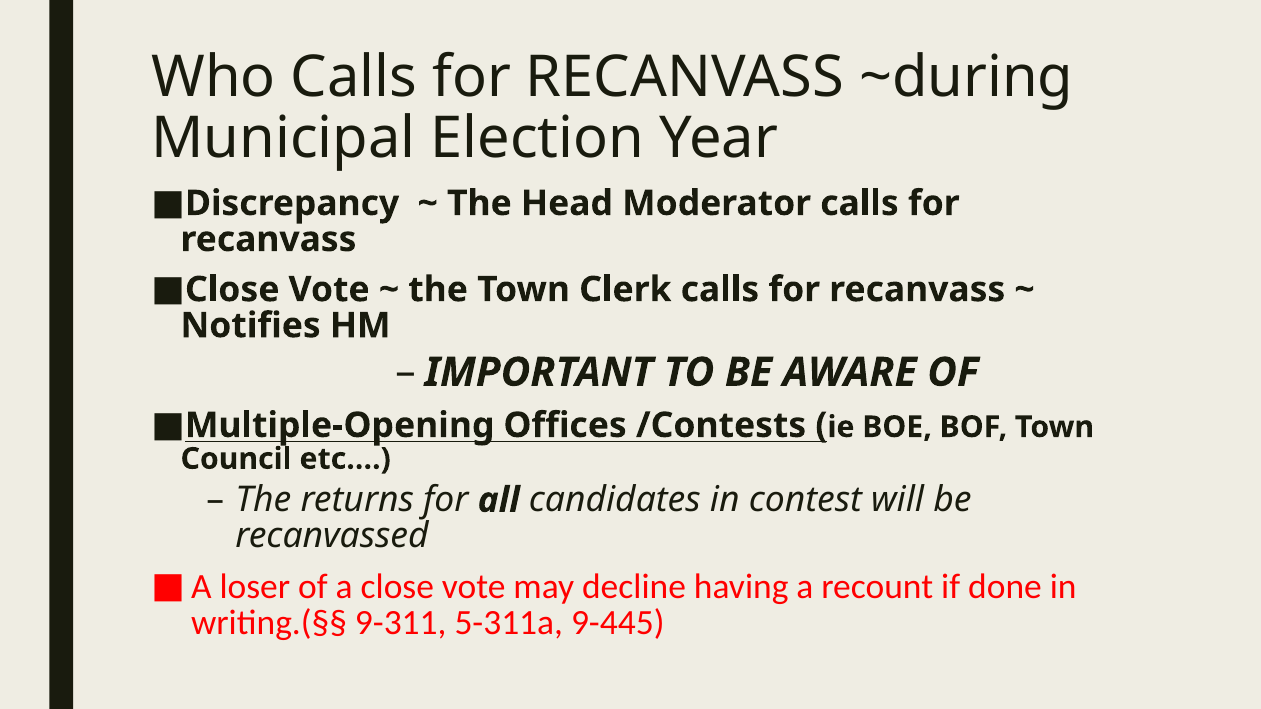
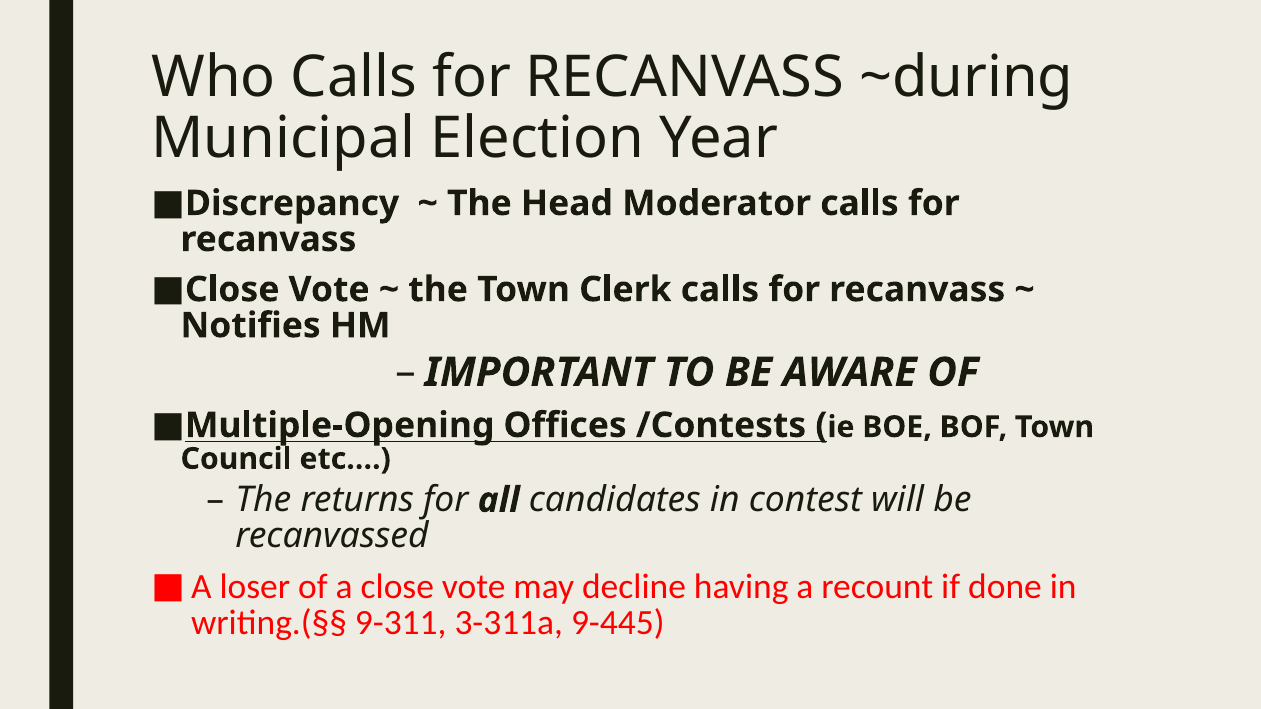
5-311a: 5-311a -> 3-311a (509, 623)
